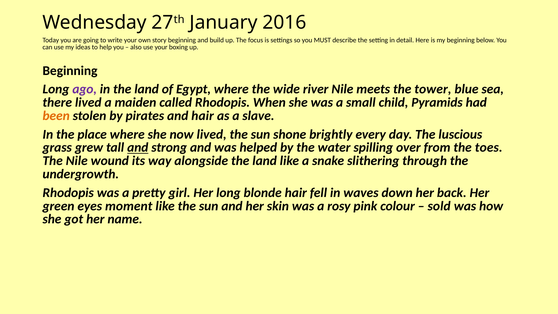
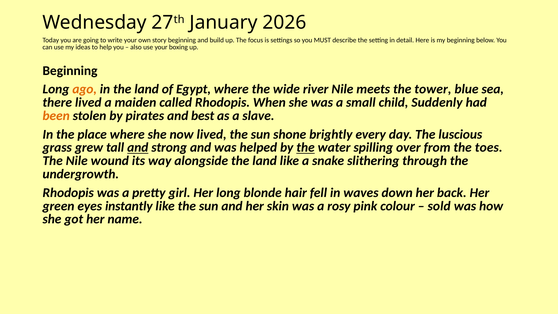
2016: 2016 -> 2026 (284, 22)
ago colour: purple -> orange (85, 89)
Pyramids: Pyramids -> Suddenly (437, 102)
and hair: hair -> best (203, 116)
the underline: none -> present (306, 148)
moment: moment -> instantly (129, 206)
